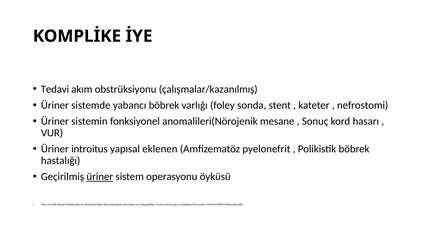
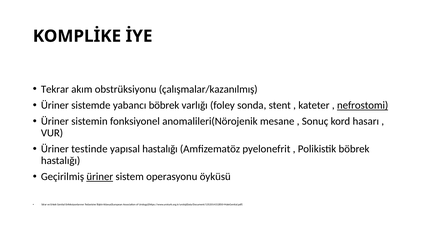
Tedavi: Tedavi -> Tekrar (55, 89)
nefrostomi underline: none -> present (363, 105)
introitus: introitus -> testinde (89, 149)
yapısal eklenen: eklenen -> hastalığı (160, 149)
